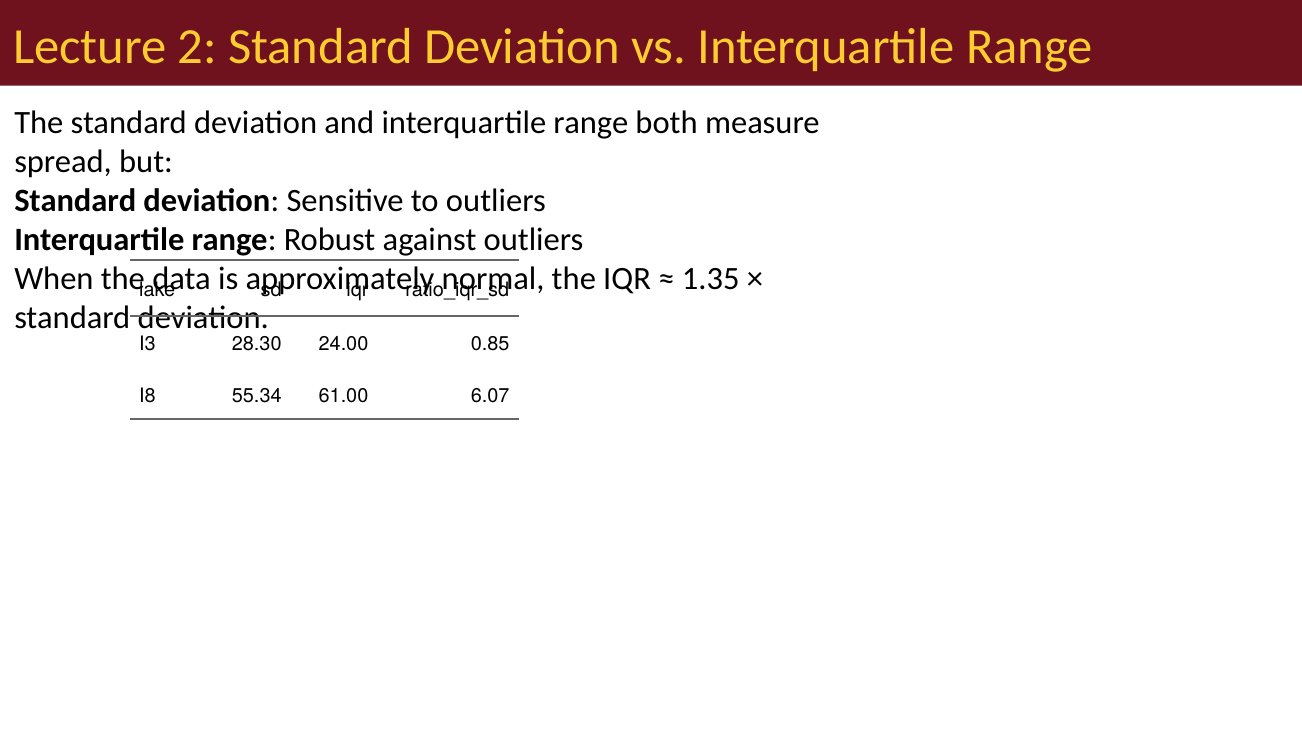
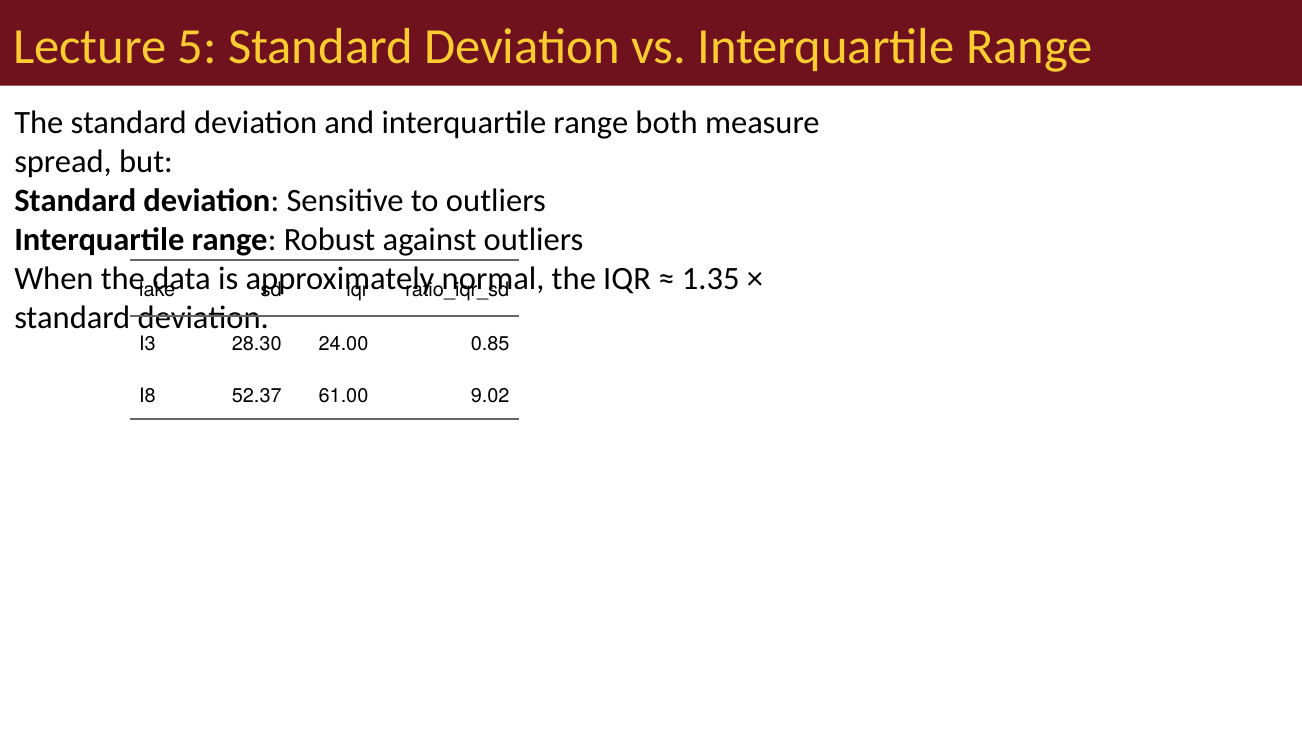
2: 2 -> 5 (197, 46)
55.34: 55.34 -> 52.37 (257, 396)
6.07: 6.07 -> 9.02 (490, 396)
